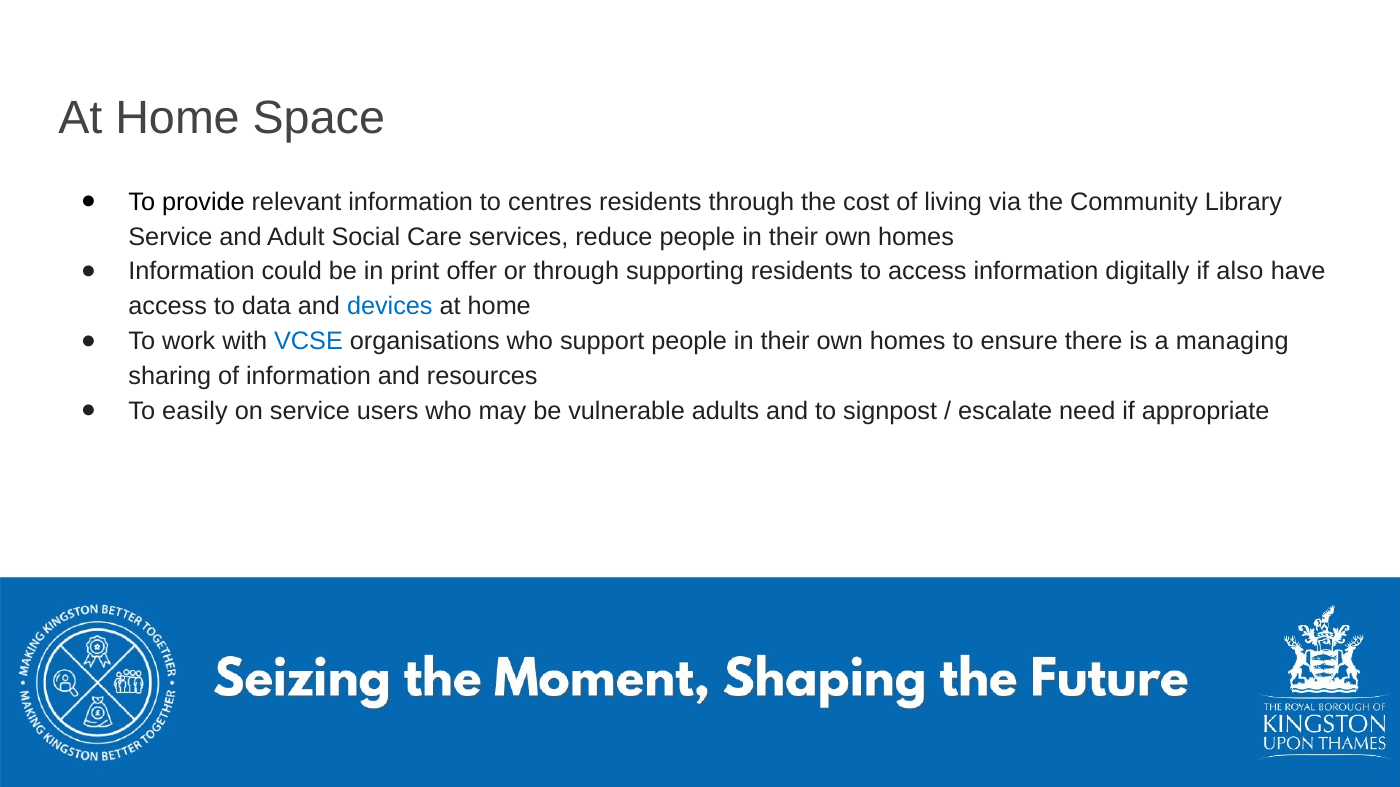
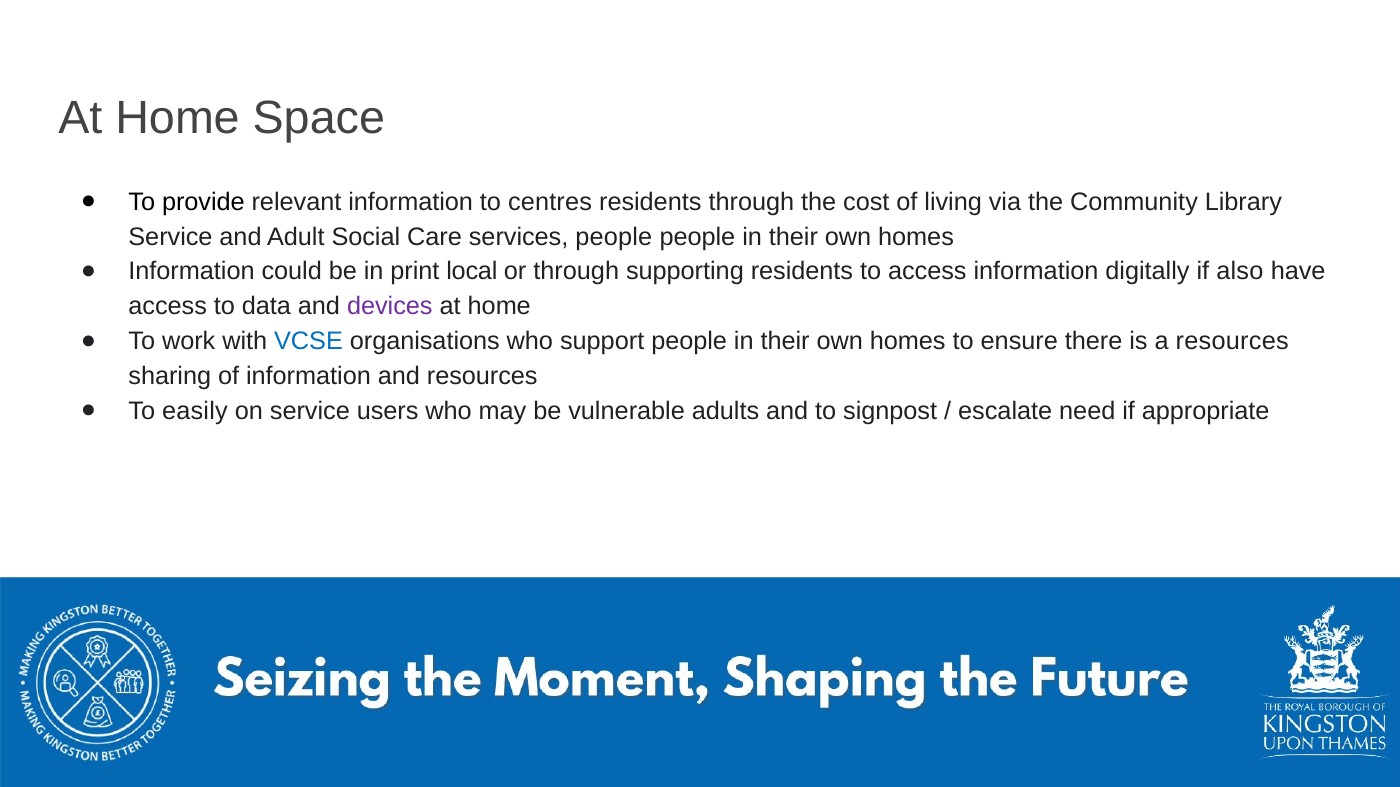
services reduce: reduce -> people (614, 237)
offer: offer -> local (472, 272)
devices colour: blue -> purple (390, 307)
a managing: managing -> resources (1232, 341)
